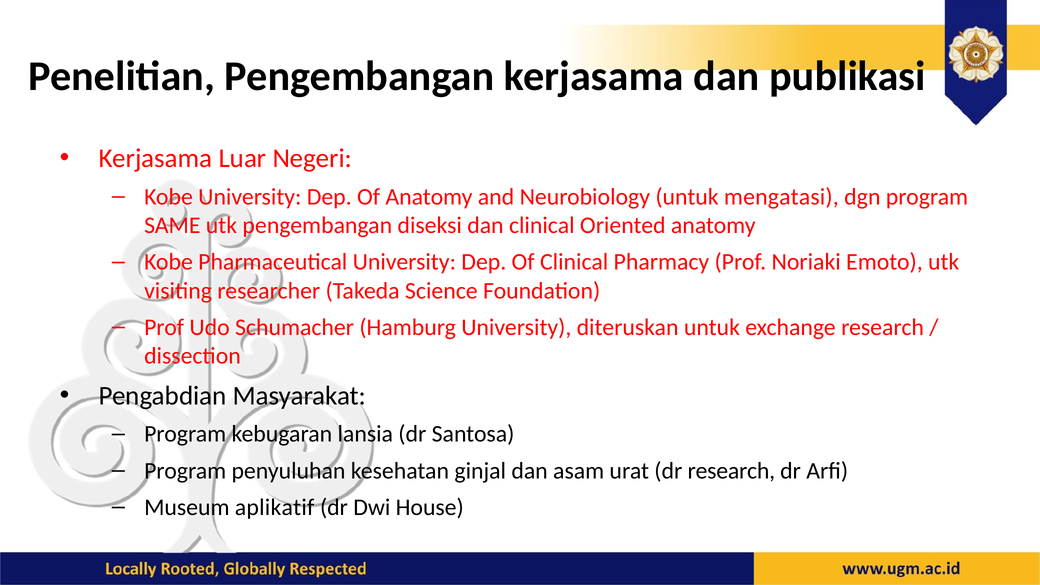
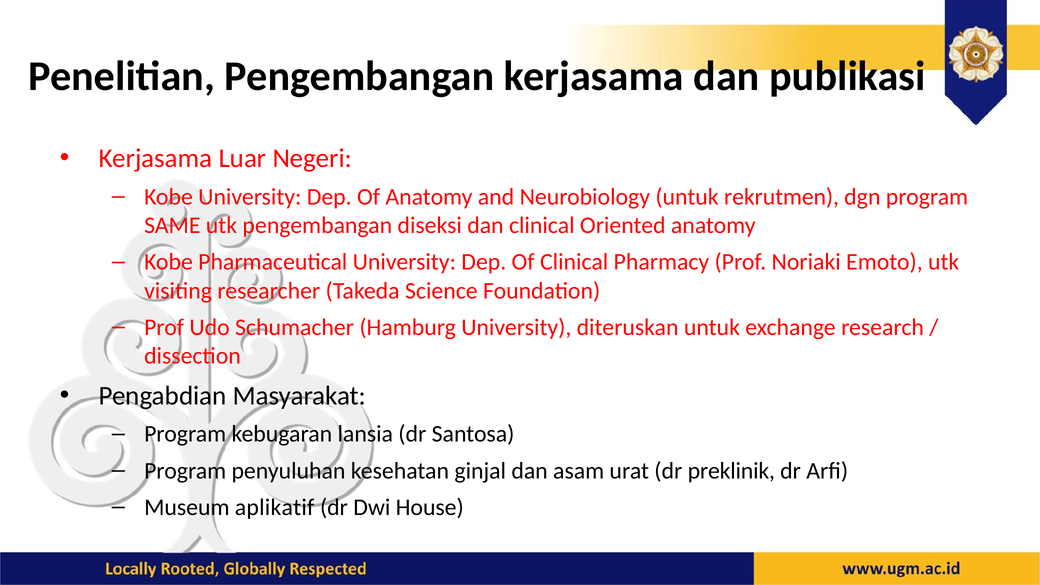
mengatasi: mengatasi -> rekrutmen (782, 197)
dr research: research -> preklinik (731, 471)
